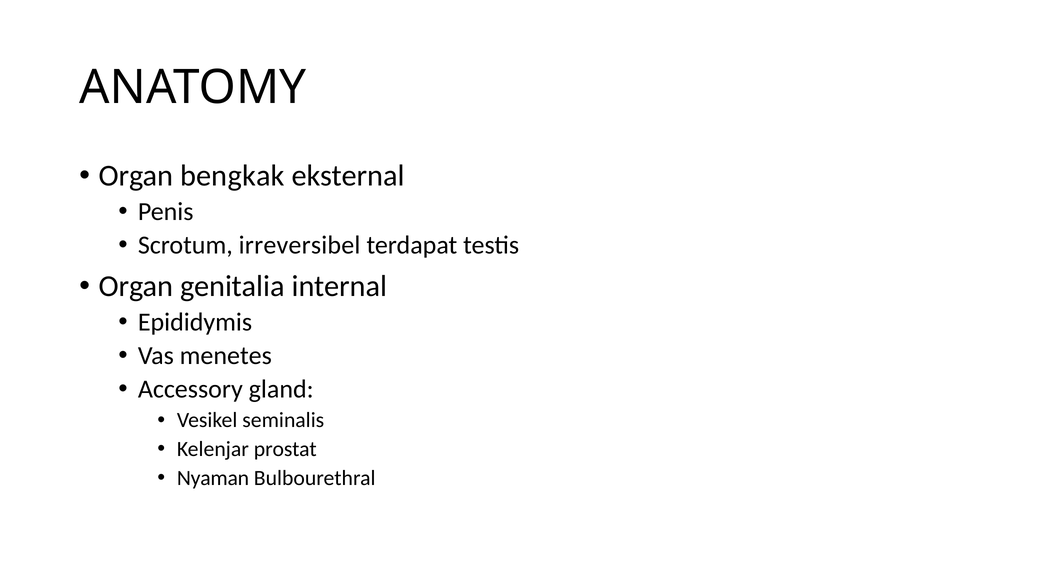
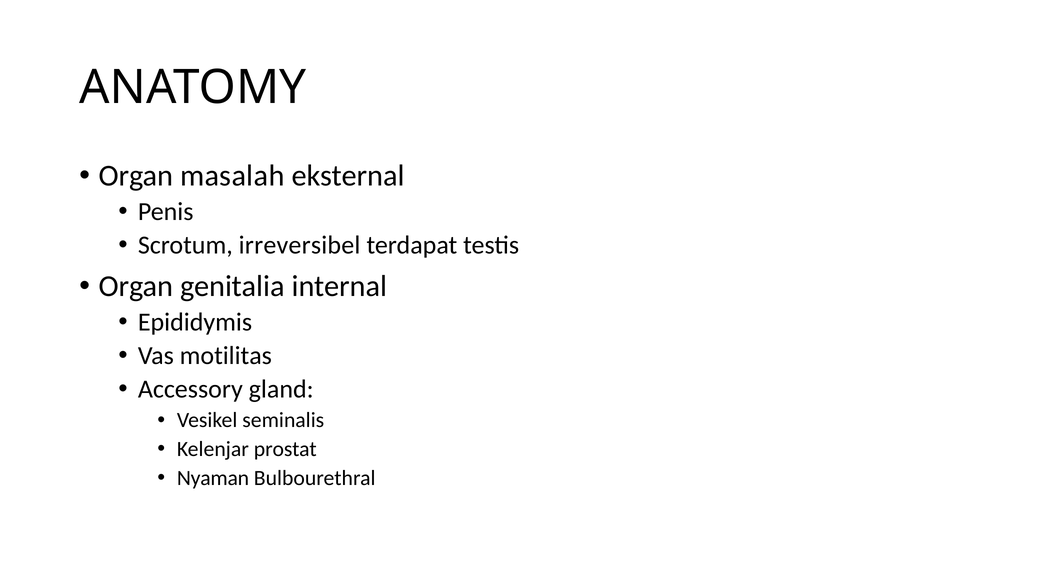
bengkak: bengkak -> masalah (232, 176)
menetes: menetes -> motilitas (226, 356)
